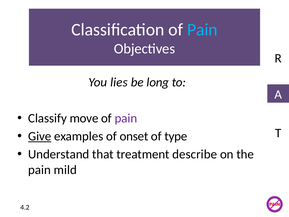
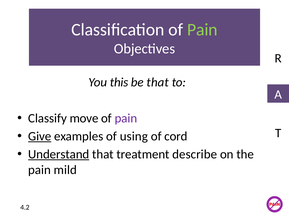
Pain colour: light blue -> light green (202, 30)
lies: lies -> this (119, 82)
be long: long -> that (158, 82)
onset: onset -> using (134, 136)
type: type -> cord (176, 136)
Understand underline: none -> present (59, 154)
